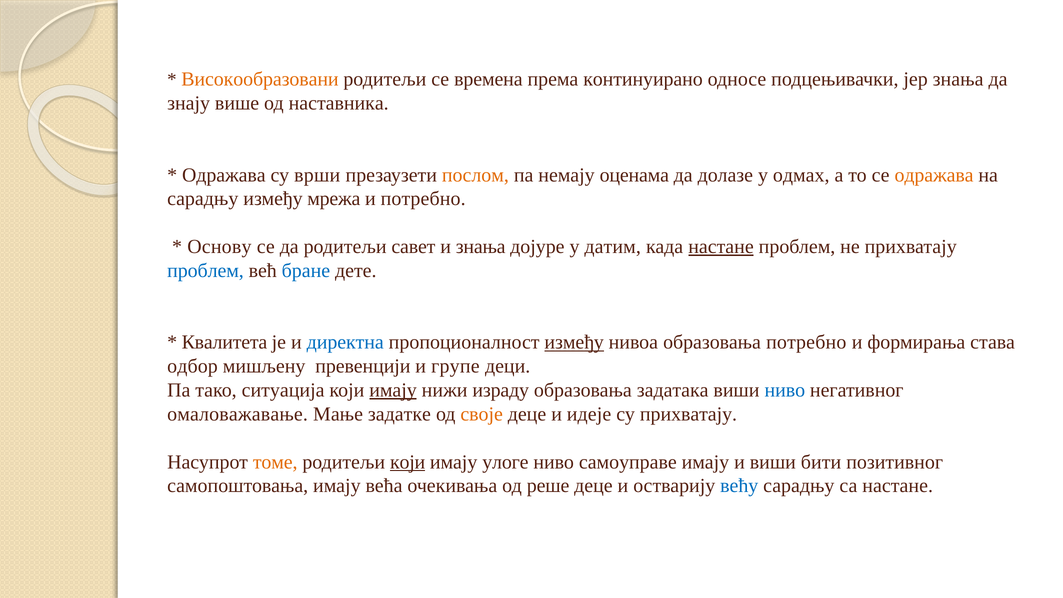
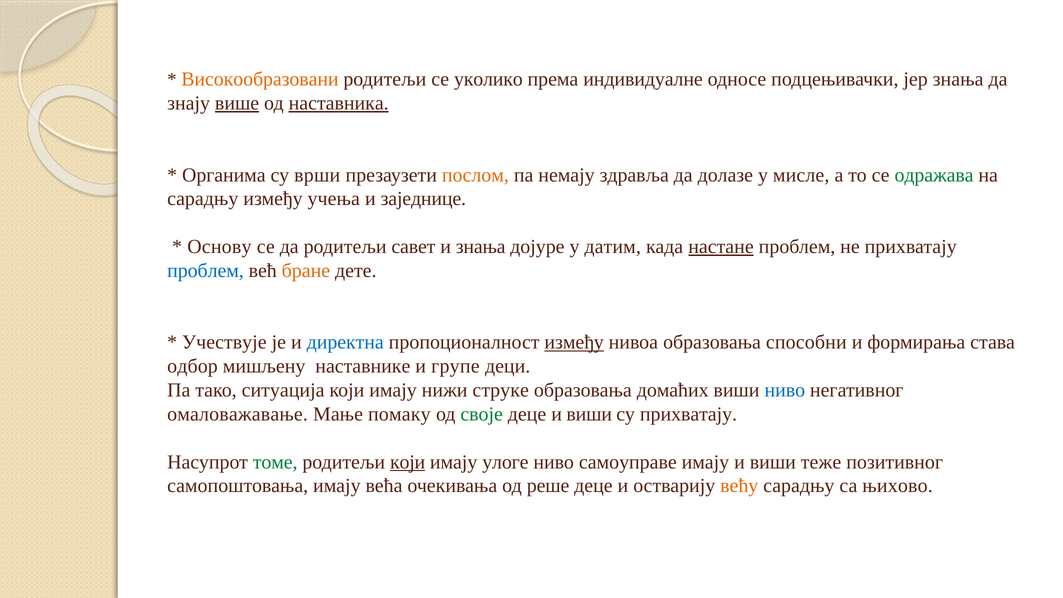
времена: времена -> уколико (488, 79)
континуирано: континуирано -> индивидуалне (643, 79)
више underline: none -> present (237, 103)
наставника underline: none -> present (339, 103)
Одражава: Одражава -> Органима (224, 175)
оценама: оценама -> здравља (634, 175)
одмах: одмах -> мисле (801, 175)
одражава colour: orange -> green (934, 175)
мрежа: мрежа -> учења (334, 199)
и потребно: потребно -> заједнице (423, 199)
бране colour: blue -> orange (306, 271)
Квалитета: Квалитета -> Учествује (224, 342)
образовања потребно: потребно -> способни (806, 342)
превенцији: превенцији -> наставнике (363, 366)
имају underline: present -> none (393, 390)
израду: израду -> струке (501, 390)
задатака: задатака -> домаћих (673, 390)
задатке: задатке -> помаку (399, 414)
своје colour: orange -> green (482, 414)
деце и идеје: идеје -> виши (589, 414)
томе colour: orange -> green (275, 462)
бити: бити -> теже (821, 462)
већу colour: blue -> orange (739, 486)
са настане: настане -> њихово (898, 486)
